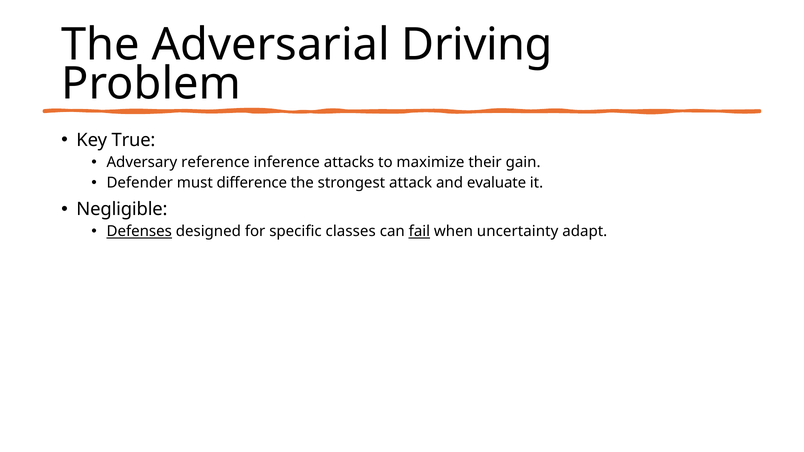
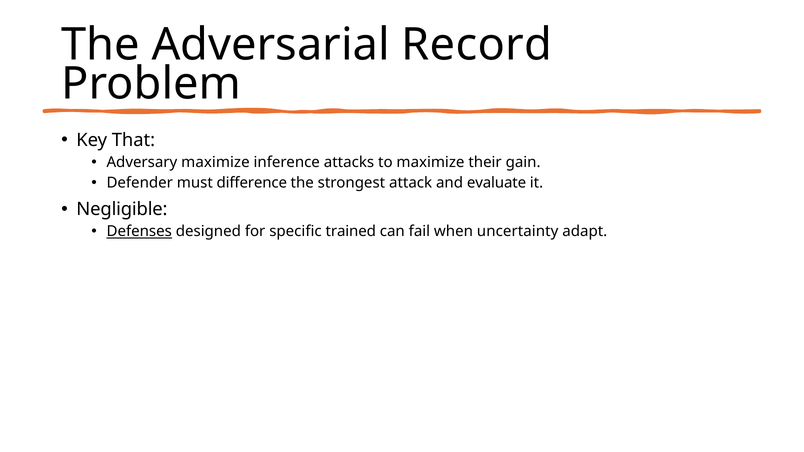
Driving: Driving -> Record (477, 45)
True: True -> That (133, 140)
Adversary reference: reference -> maximize (215, 162)
classes: classes -> trained (351, 232)
fail underline: present -> none (419, 232)
